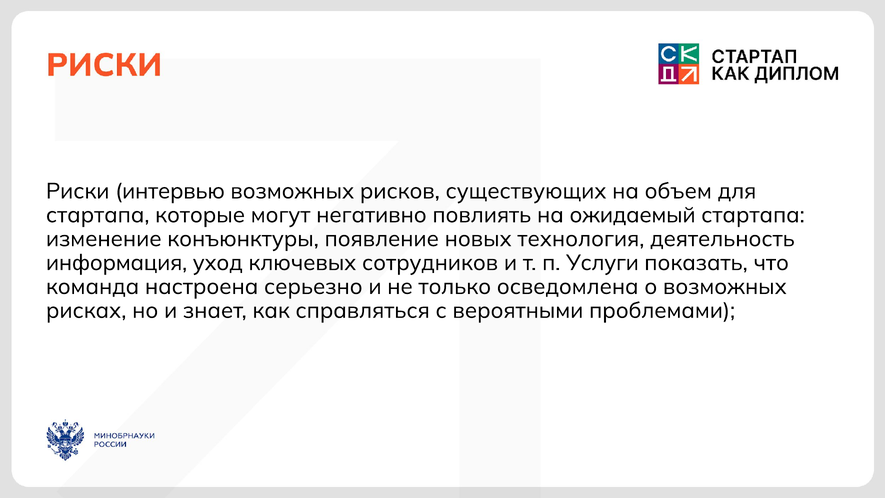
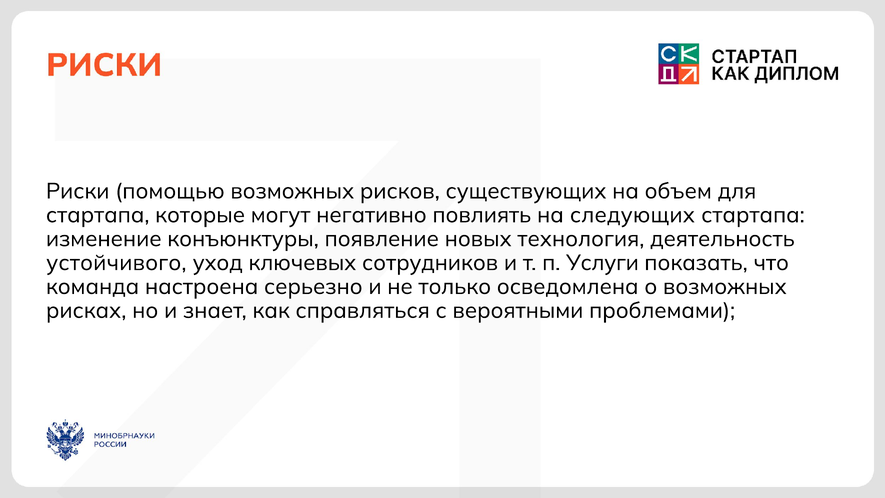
интервью: интервью -> помощью (170, 191)
ожидаемый: ожидаемый -> следующих (632, 215)
информация: информация -> устойчивого (116, 263)
